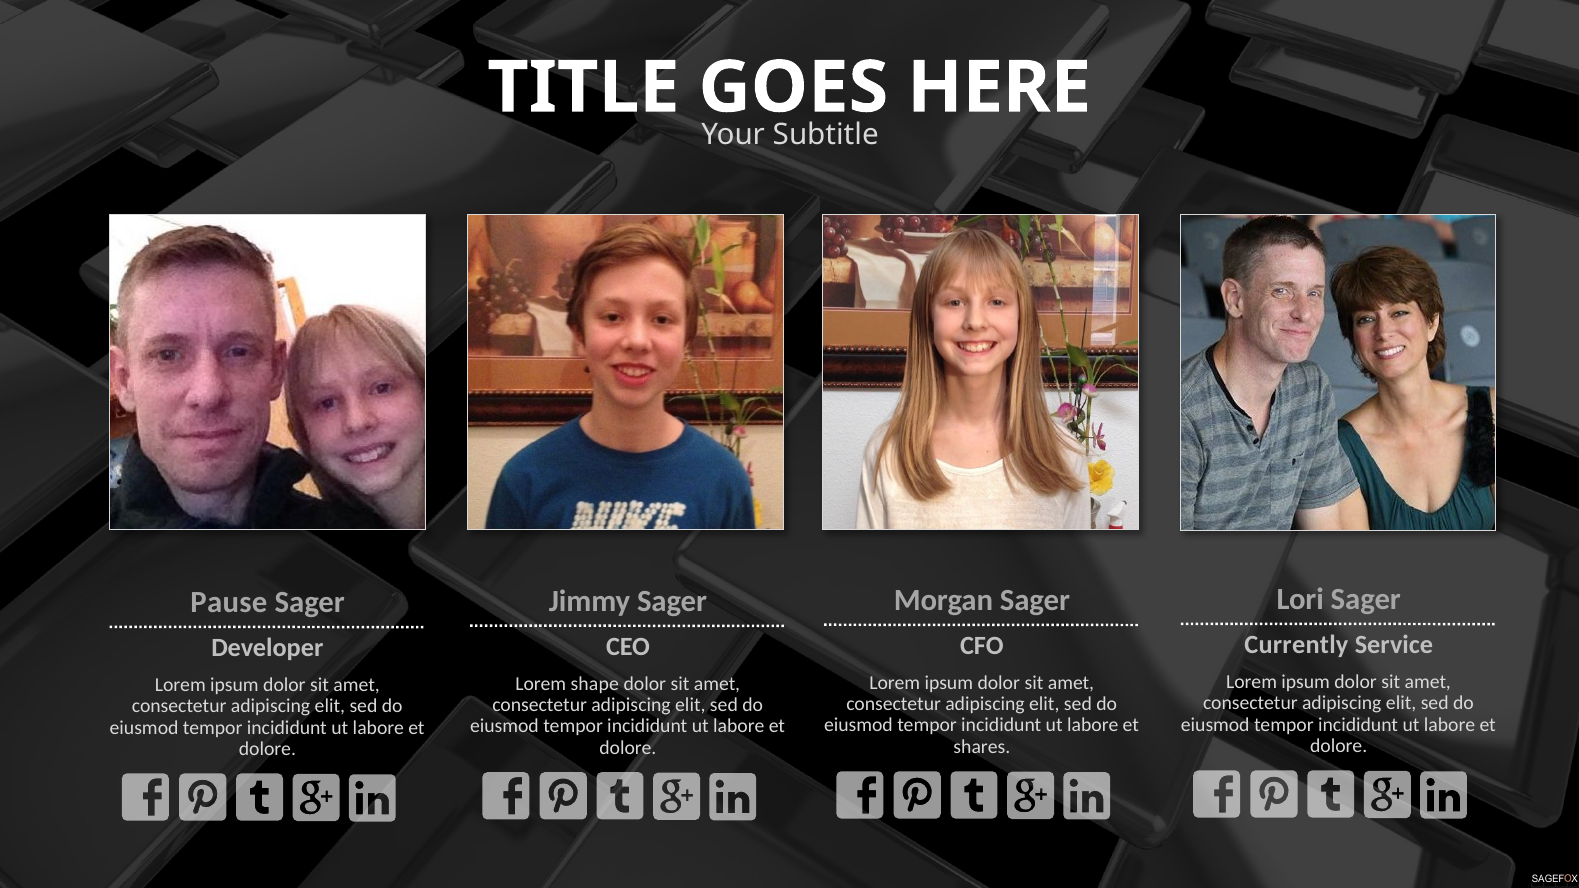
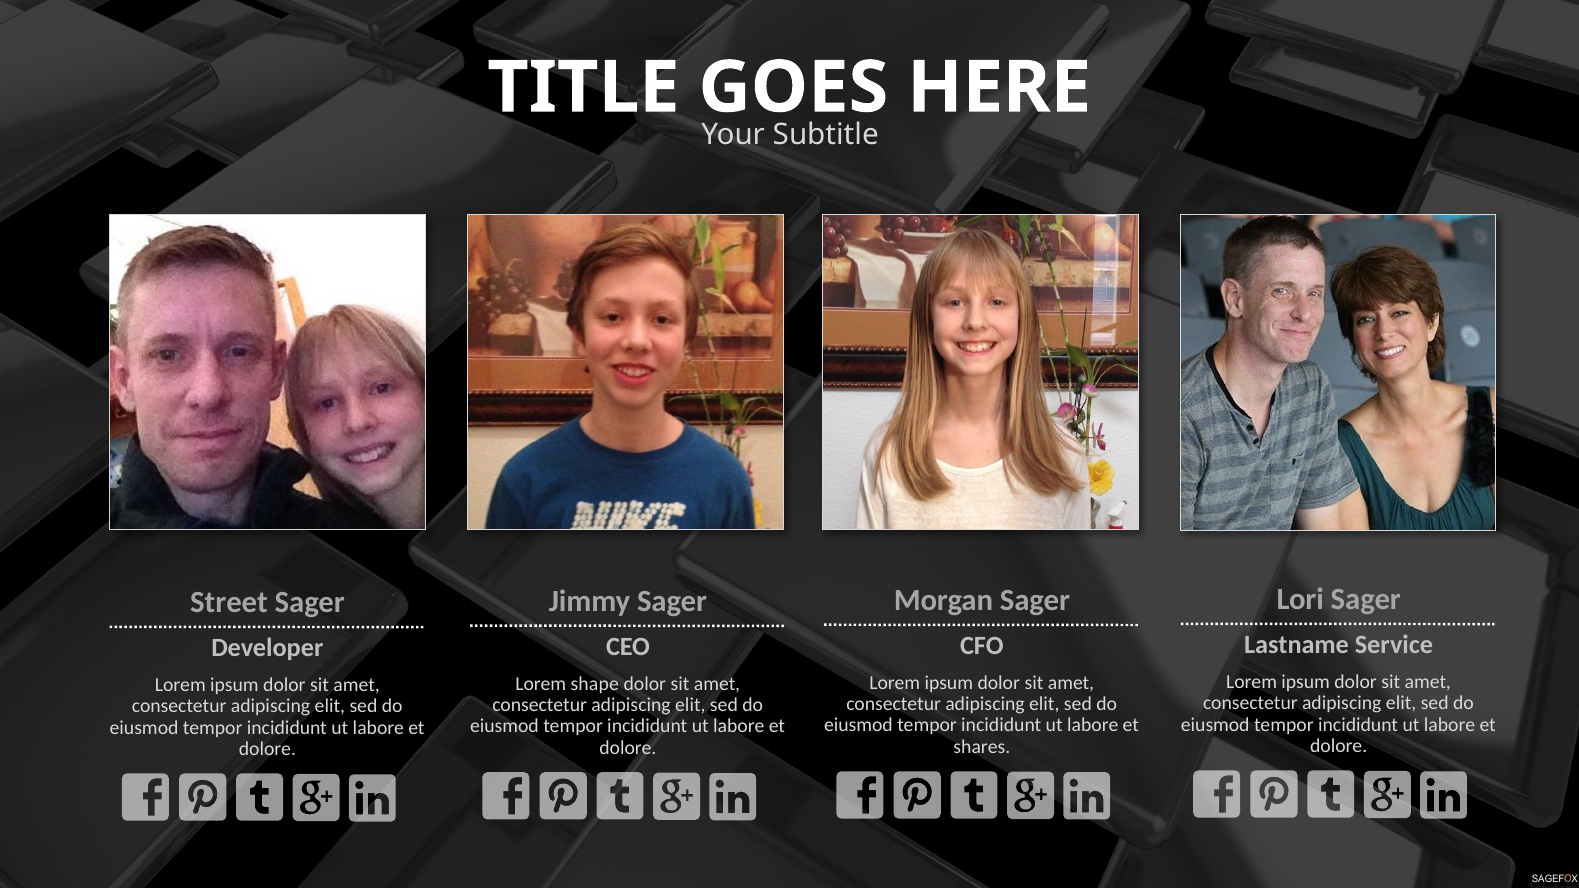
Pause: Pause -> Street (229, 603)
Currently: Currently -> Lastname (1297, 645)
